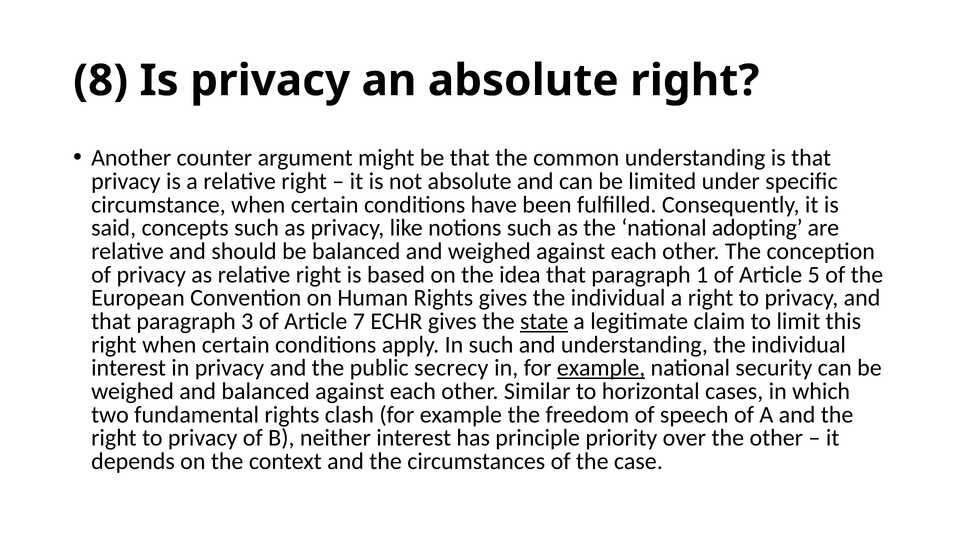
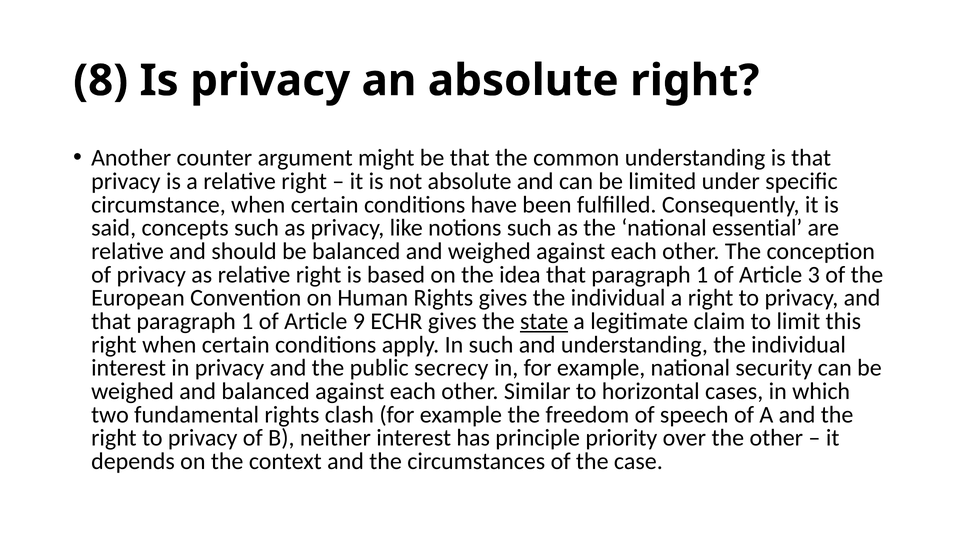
adopting: adopting -> essential (757, 228)
5: 5 -> 3 (814, 275)
3: 3 -> 1 (247, 321)
7: 7 -> 9 (359, 321)
example underline: present -> none (601, 368)
